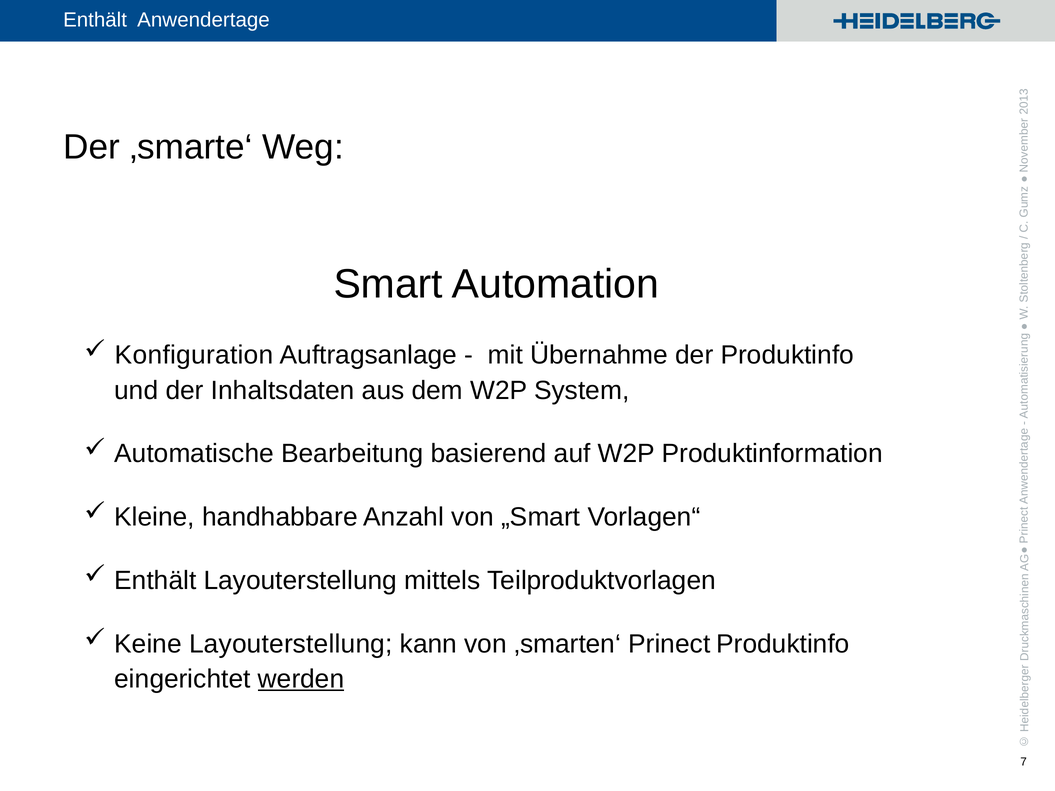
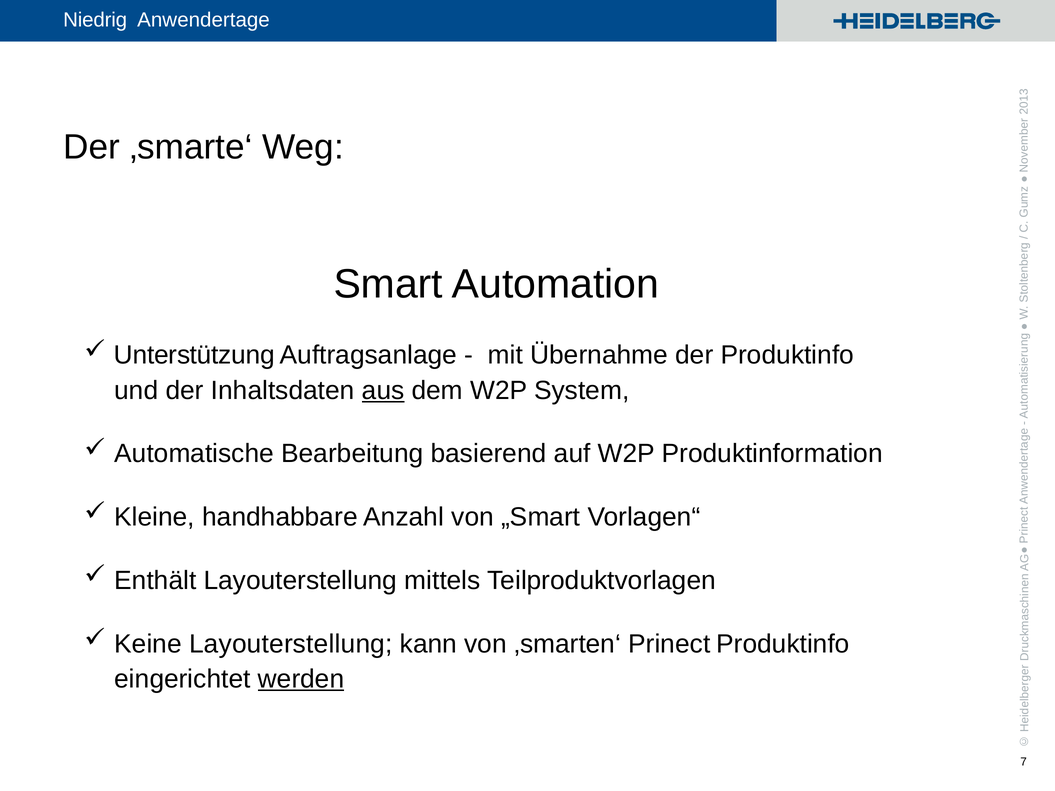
Enthält: Enthält -> Niedrig (95, 20)
Konfiguration: Konfiguration -> Unterstützung (194, 355)
aus underline: none -> present (383, 391)
